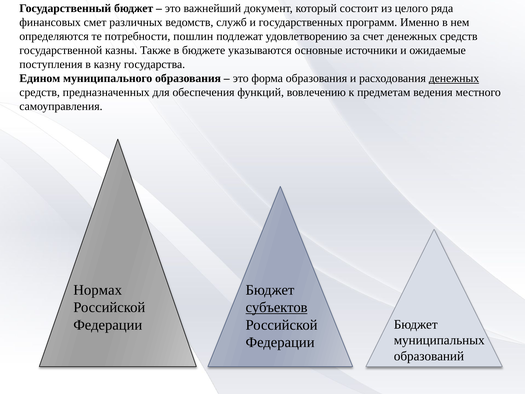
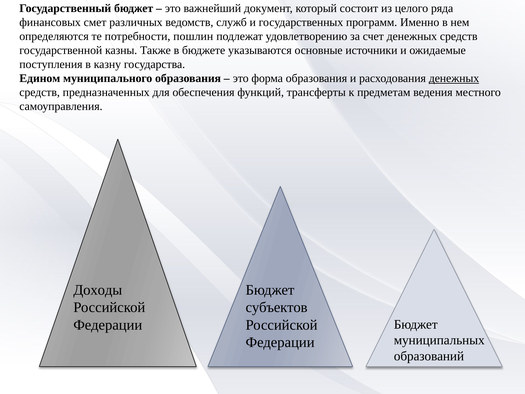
вовлечению: вовлечению -> трансферты (316, 92)
Нормах: Нормах -> Доходы (98, 290)
субъектов underline: present -> none (277, 307)
